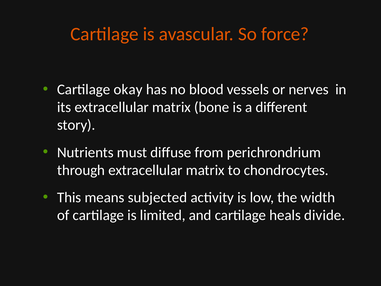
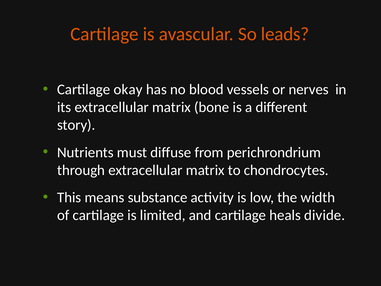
force: force -> leads (285, 34)
subjected: subjected -> substance (158, 197)
